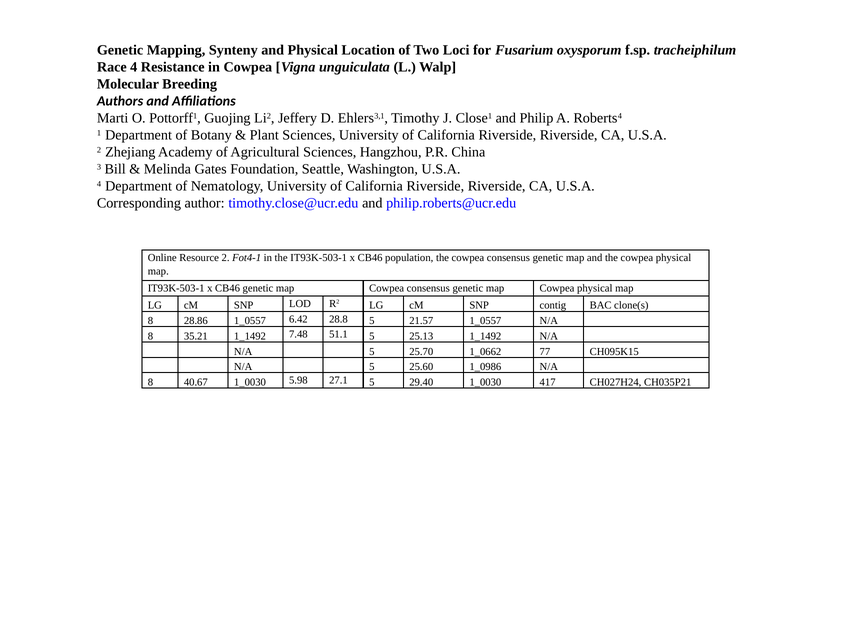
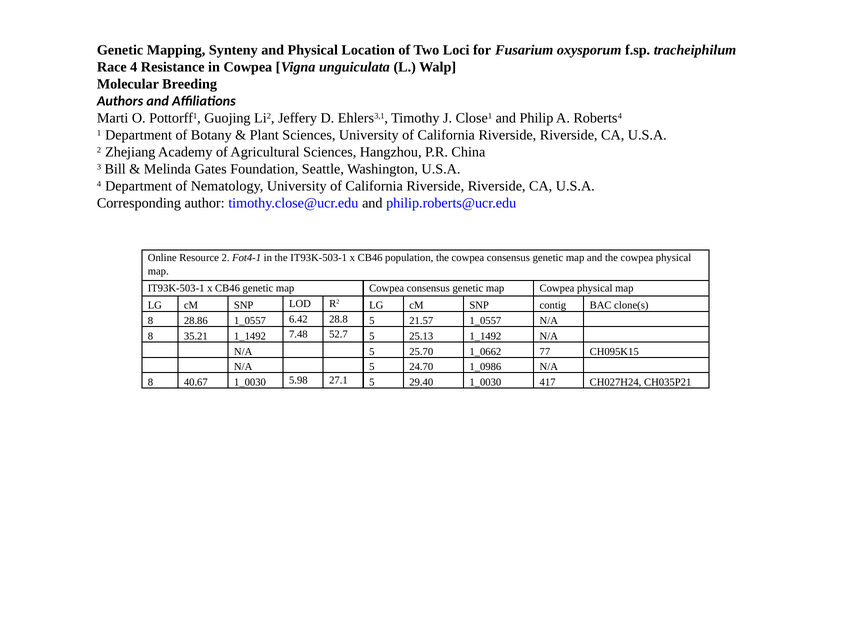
51.1: 51.1 -> 52.7 (338, 334)
25.60: 25.60 -> 24.70 (421, 367)
